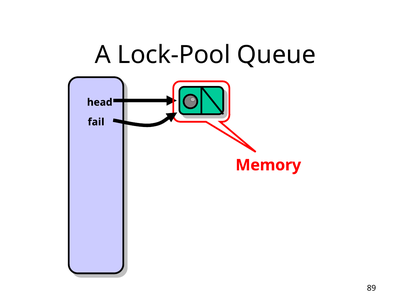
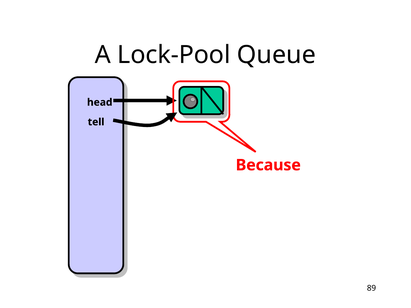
fail: fail -> tell (96, 122)
Memory: Memory -> Because (268, 165)
